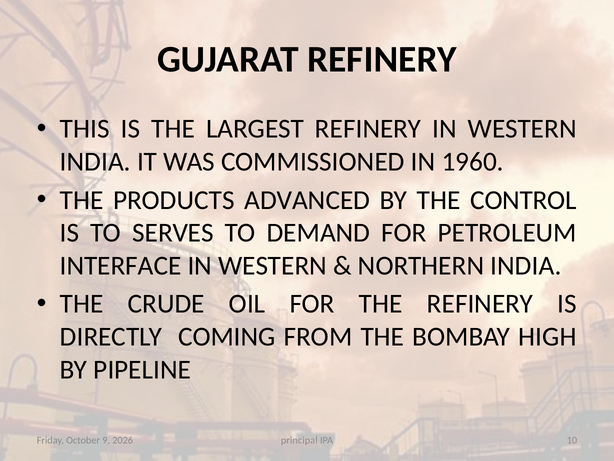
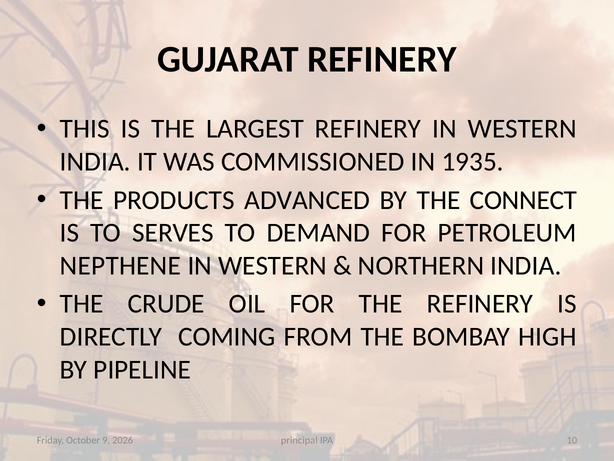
1960: 1960 -> 1935 (473, 162)
CONTROL: CONTROL -> CONNECT (523, 200)
INTERFACE: INTERFACE -> NEPTHENE (120, 265)
